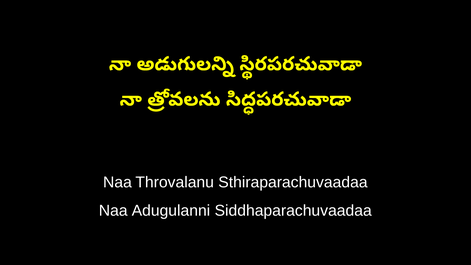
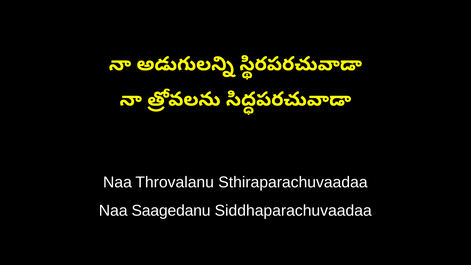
Adugulanni: Adugulanni -> Saagedanu (171, 211)
